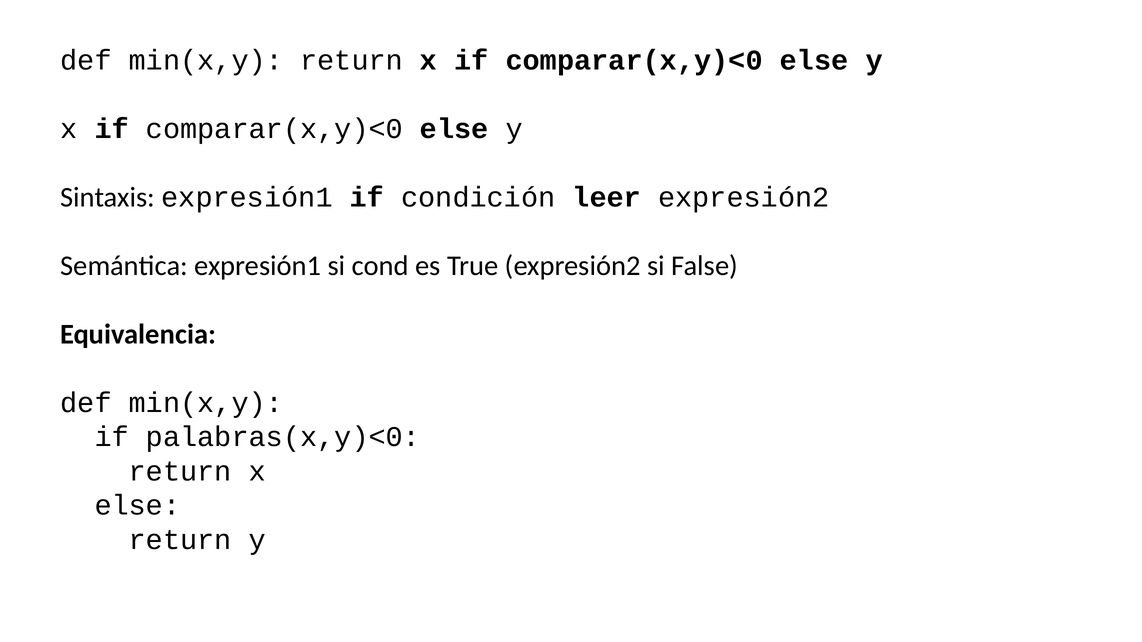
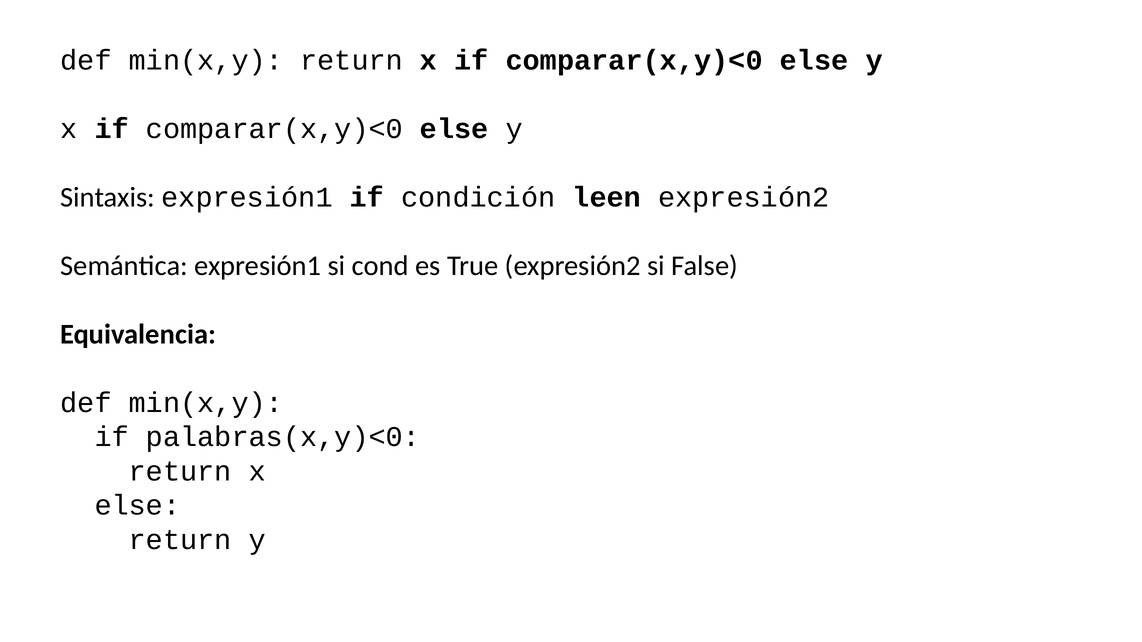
leer: leer -> leen (607, 197)
